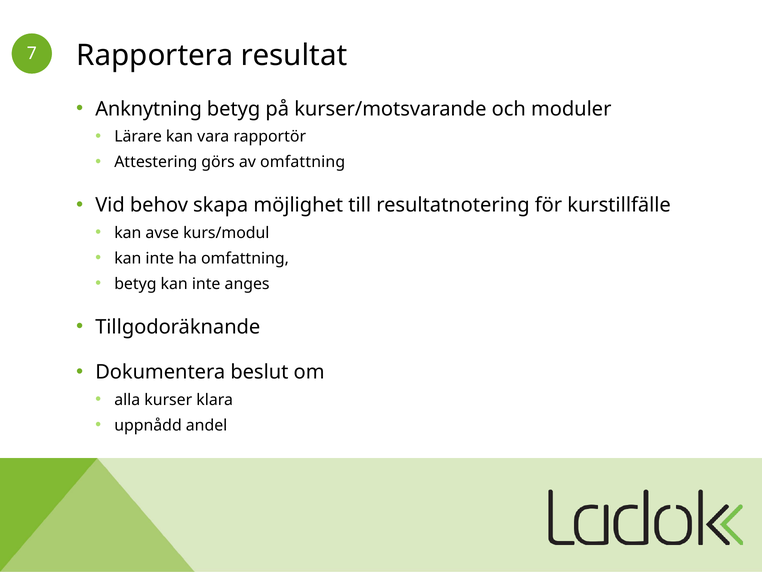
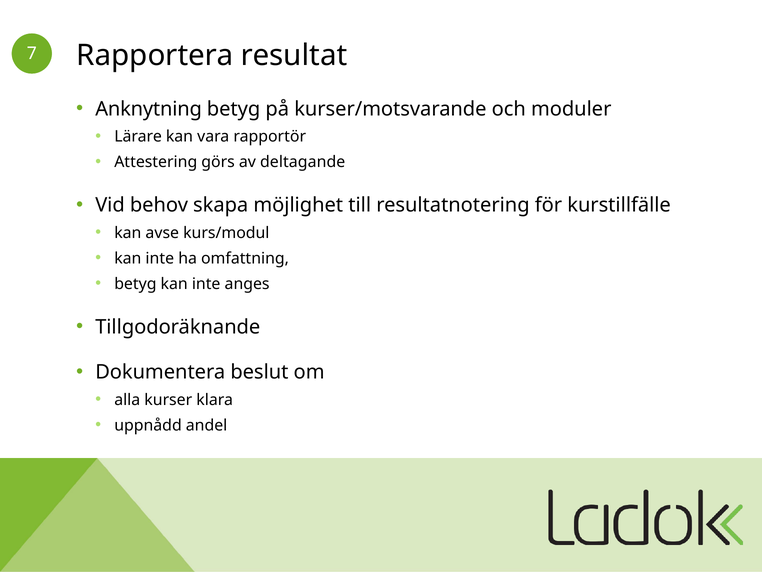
av omfattning: omfattning -> deltagande (303, 162)
